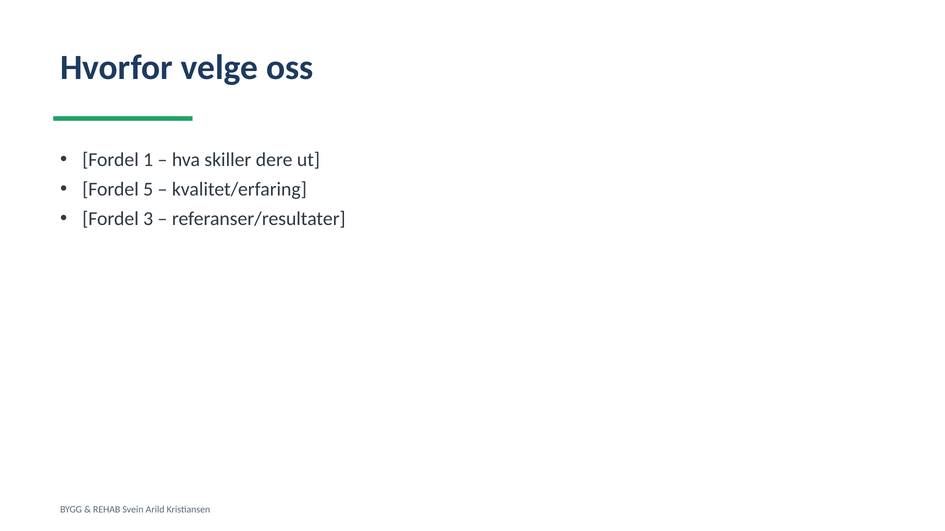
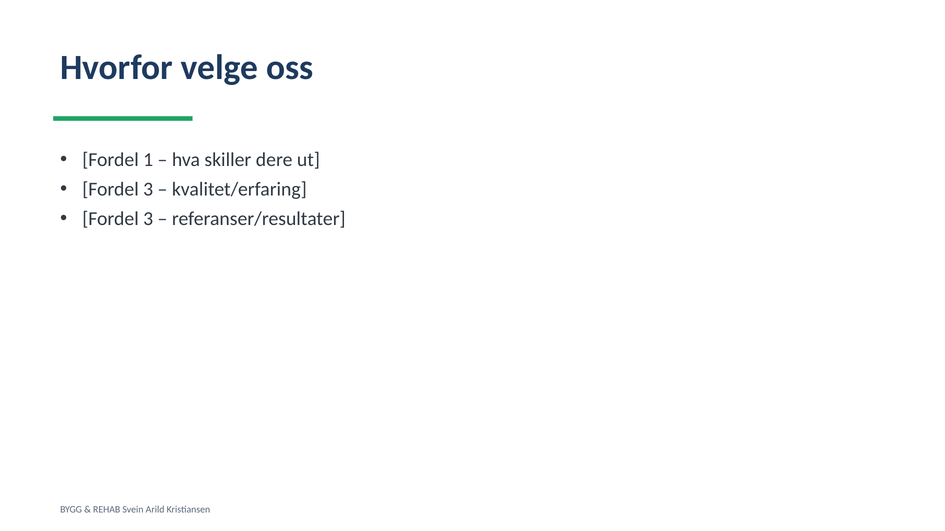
5: 5 -> 3 (148, 190)
